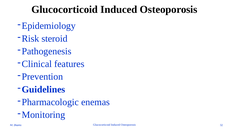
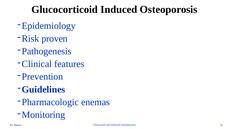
steroid: steroid -> proven (55, 38)
